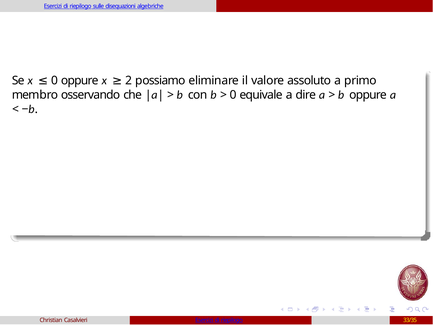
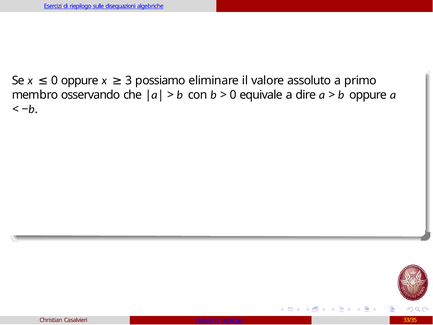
2: 2 -> 3 (129, 81)
